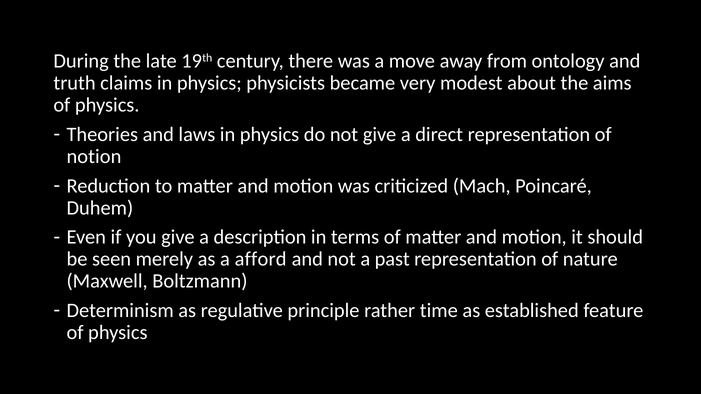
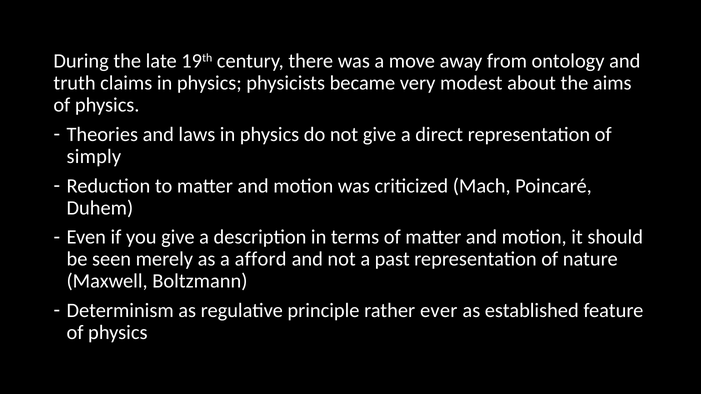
notion: notion -> simply (94, 157)
time: time -> ever (439, 311)
